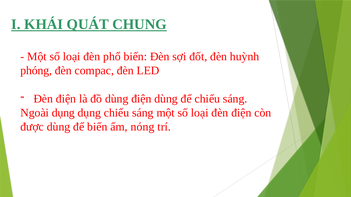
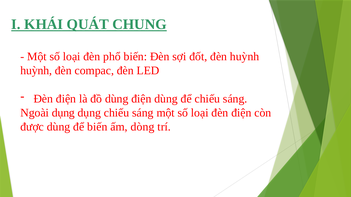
phóng: phóng -> huỳnh (36, 71)
nóng: nóng -> dòng (142, 127)
